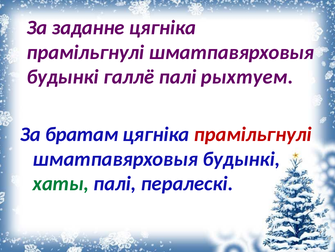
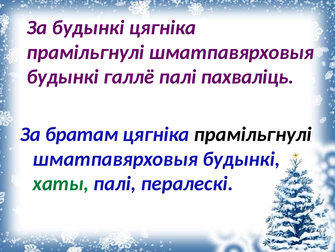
За заданне: заданне -> будынкі (88, 28)
рыхтуем: рыхтуем -> пахваліць (247, 77)
прамільгнулі colour: red -> black (253, 134)
